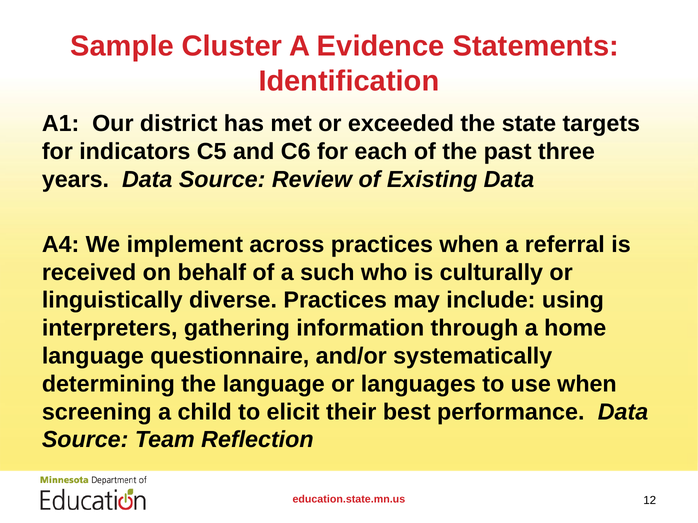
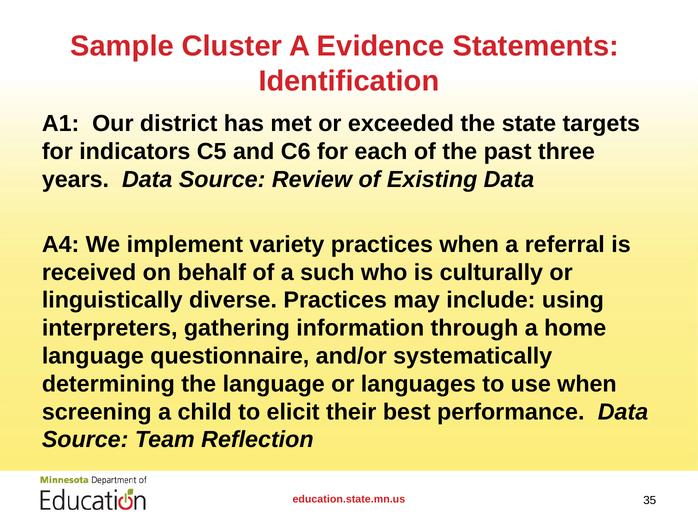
across: across -> variety (287, 245)
12: 12 -> 35 (650, 501)
